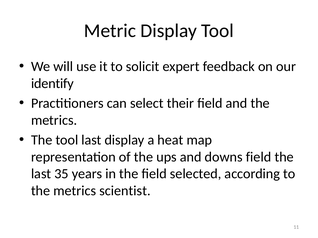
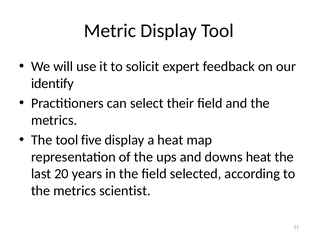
tool last: last -> five (91, 140)
downs field: field -> heat (259, 157)
35: 35 -> 20 (61, 174)
